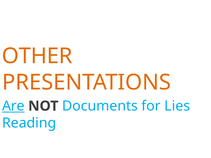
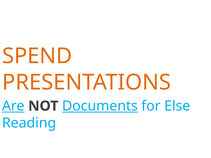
OTHER: OTHER -> SPEND (37, 56)
Documents underline: none -> present (100, 106)
Lies: Lies -> Else (177, 106)
